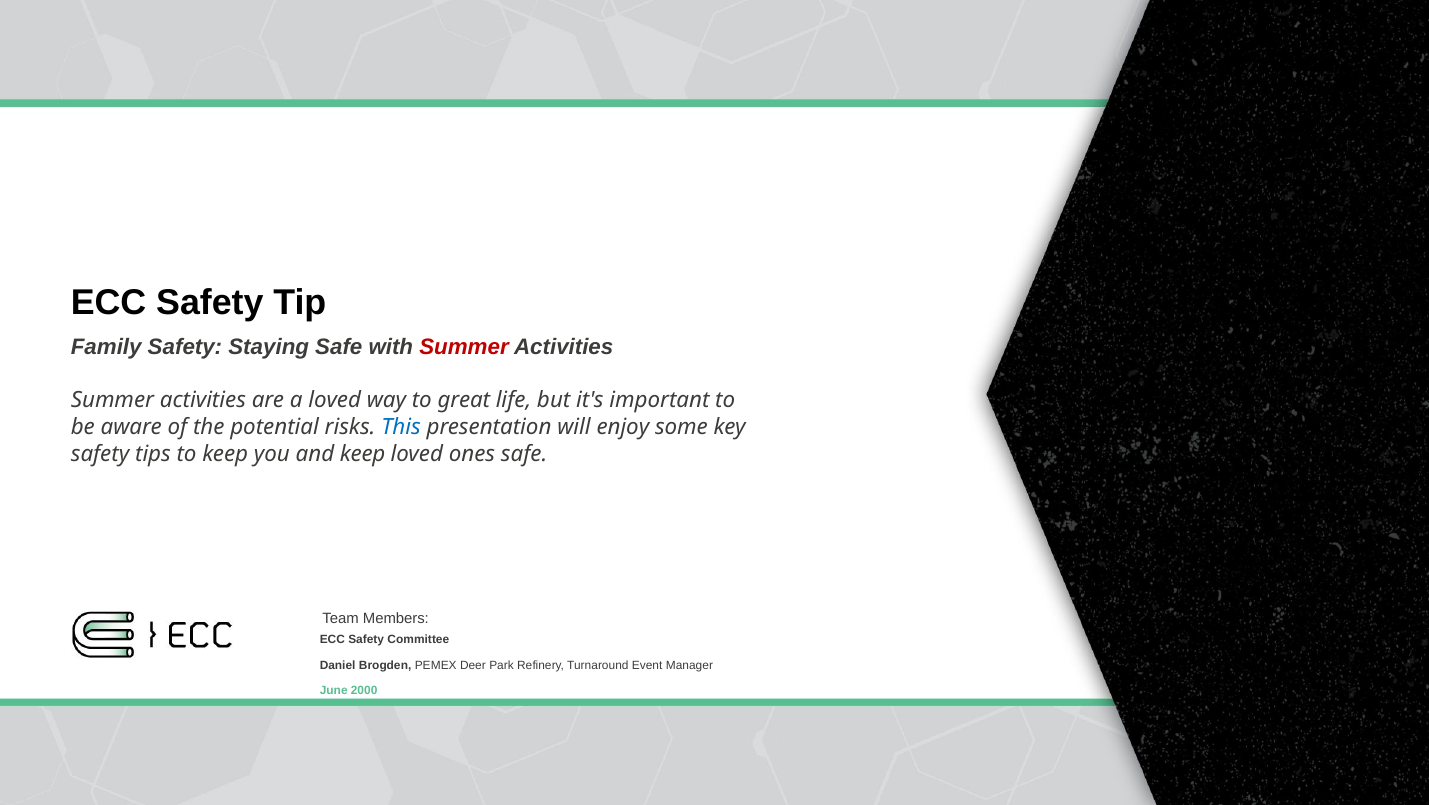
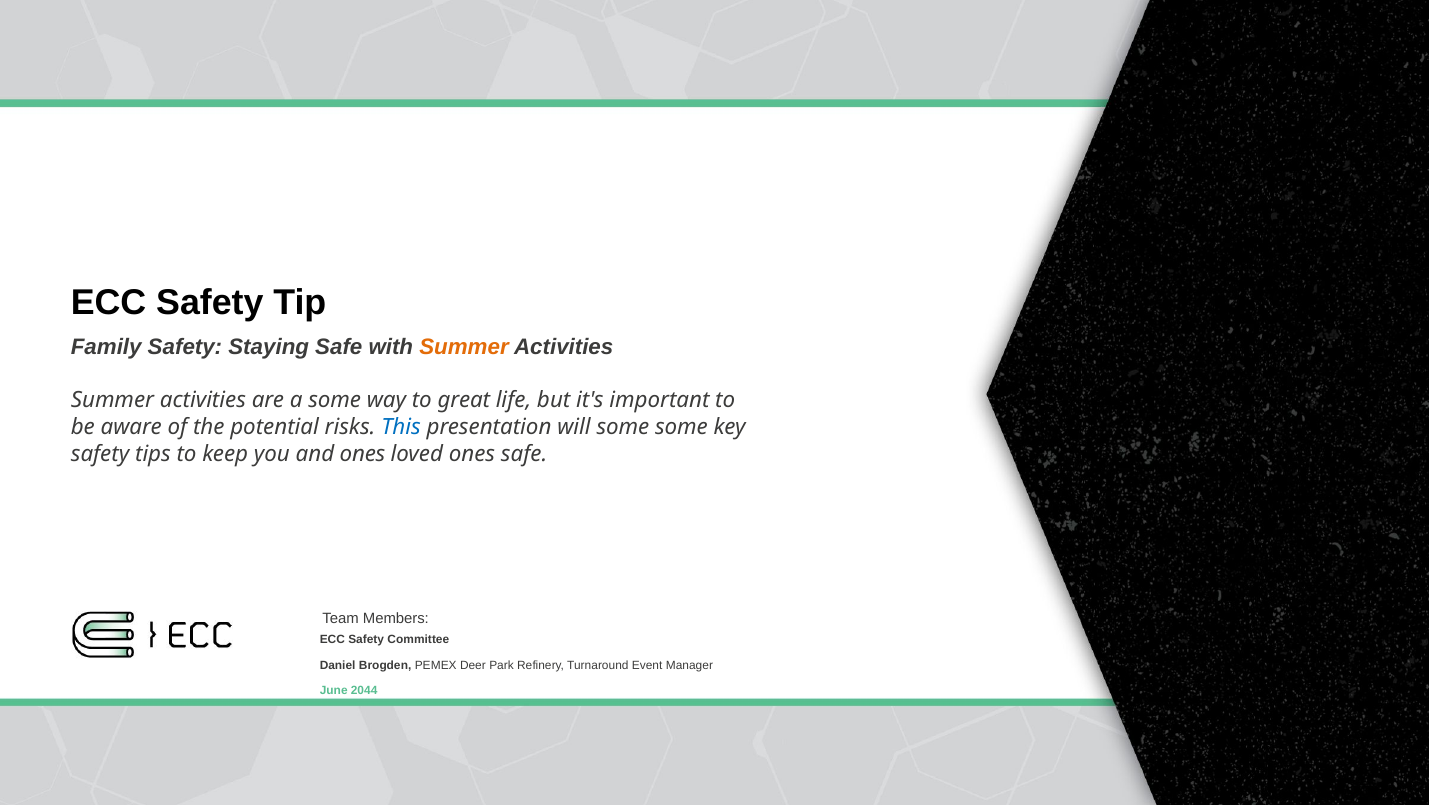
Summer colour: red -> orange (464, 347)
a loved: loved -> some (335, 400)
will enjoy: enjoy -> some (623, 427)
and keep: keep -> ones (363, 454)
2000: 2000 -> 2044 (364, 691)
